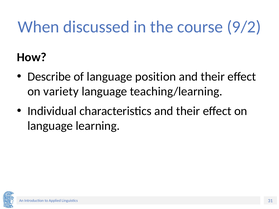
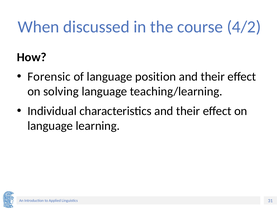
9/2: 9/2 -> 4/2 (244, 27)
Describe: Describe -> Forensic (49, 77)
variety: variety -> solving (61, 92)
